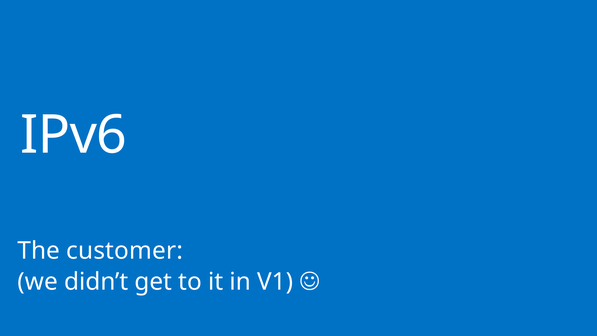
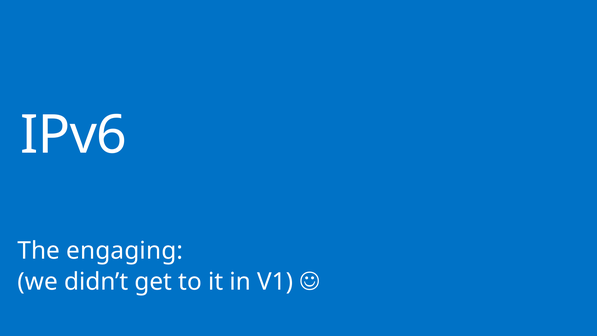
customer: customer -> engaging (125, 250)
